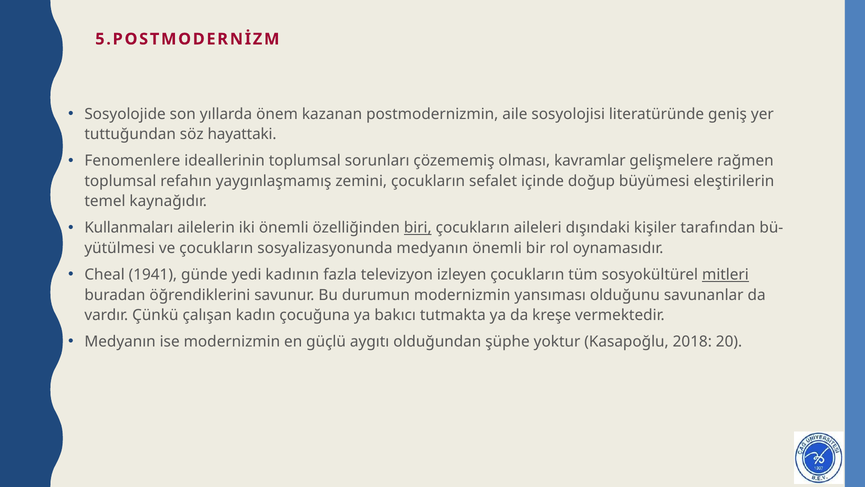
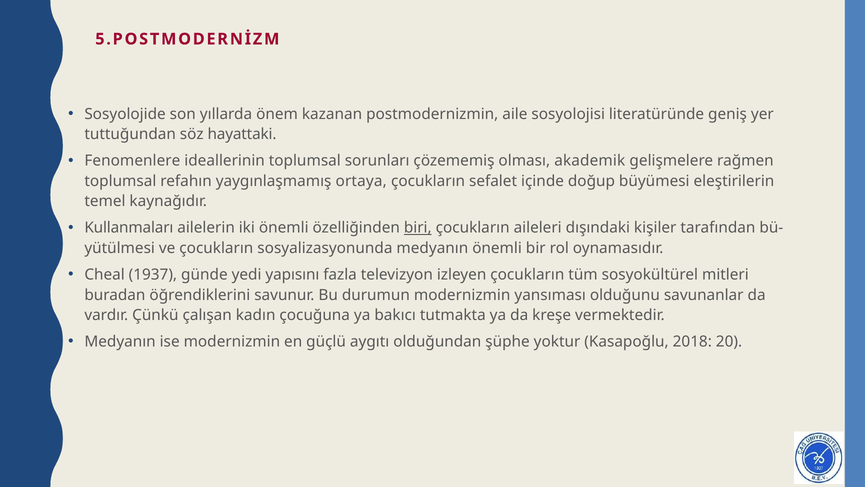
kavramlar: kavramlar -> akademik (590, 161)
zemini: zemini -> ortaya (361, 181)
1941: 1941 -> 1937 (153, 274)
kadının: kadının -> yapısını (292, 274)
mitleri underline: present -> none (725, 274)
